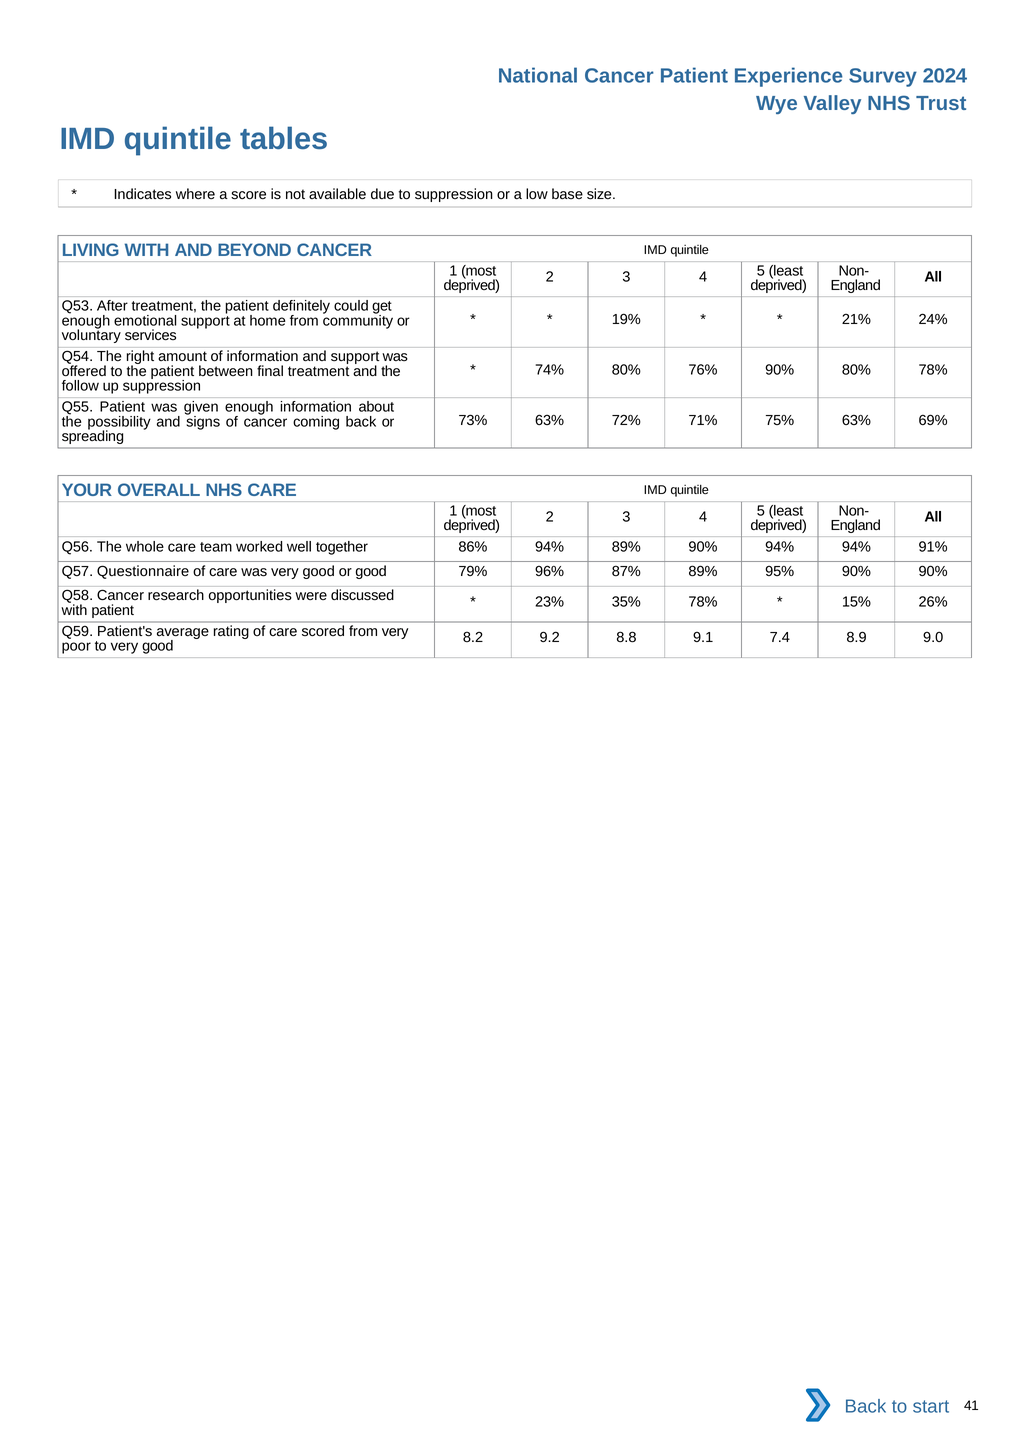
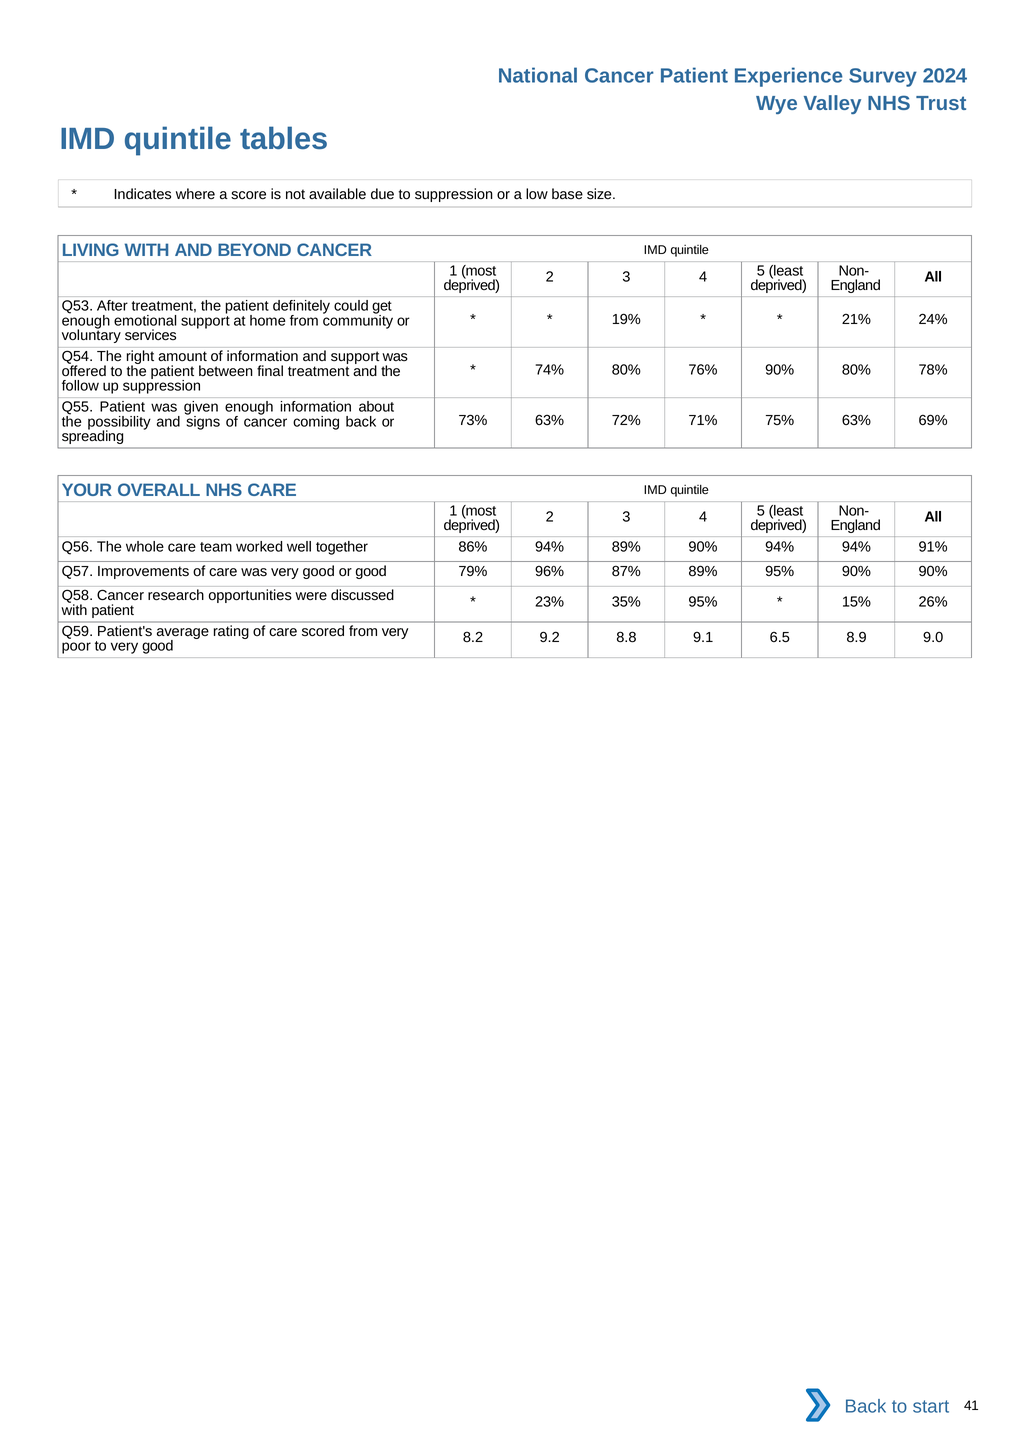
Questionnaire: Questionnaire -> Improvements (143, 572)
35% 78%: 78% -> 95% (703, 602)
7.4: 7.4 -> 6.5 (780, 638)
